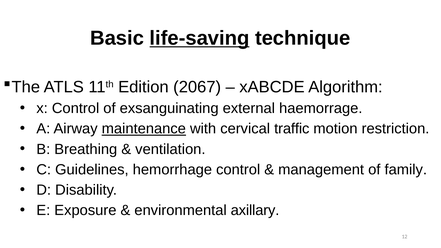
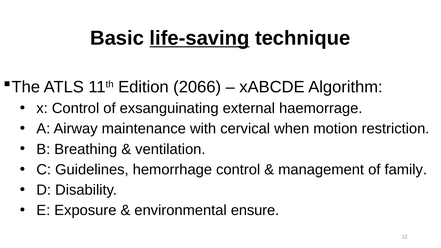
2067: 2067 -> 2066 (197, 87)
maintenance underline: present -> none (144, 129)
traffic: traffic -> when (292, 129)
axillary: axillary -> ensure (255, 210)
